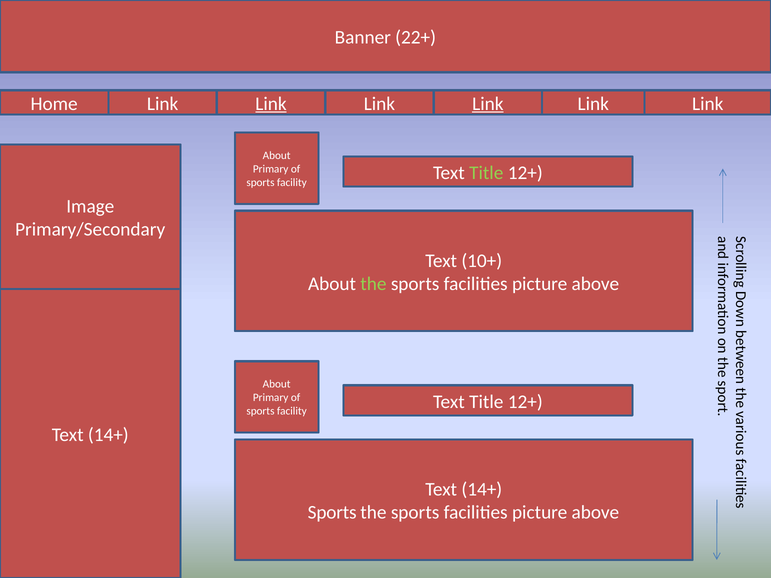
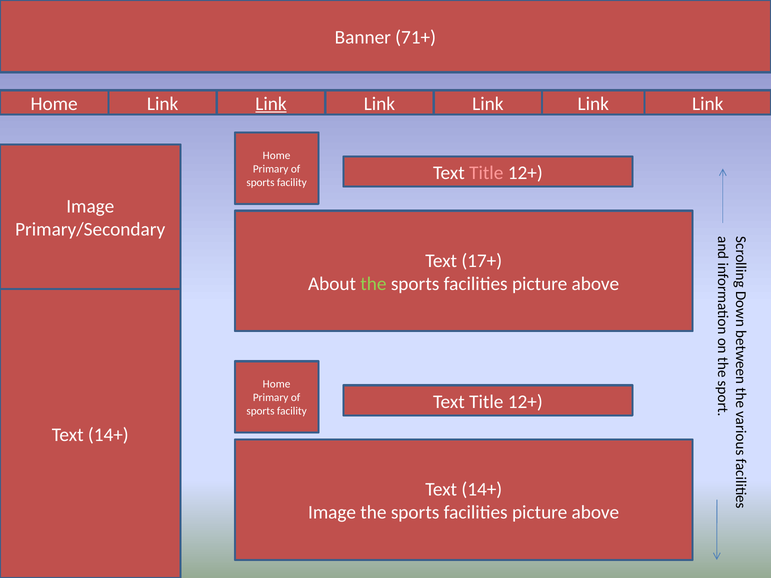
22+: 22+ -> 71+ (416, 37)
Link underline: present -> none (488, 104)
About: About -> Home (277, 156)
Title colour: light green -> pink (486, 173)
10+: 10+ -> 17+ (482, 261)
About: About -> Home (277, 384)
Sports: Sports -> Image (332, 513)
